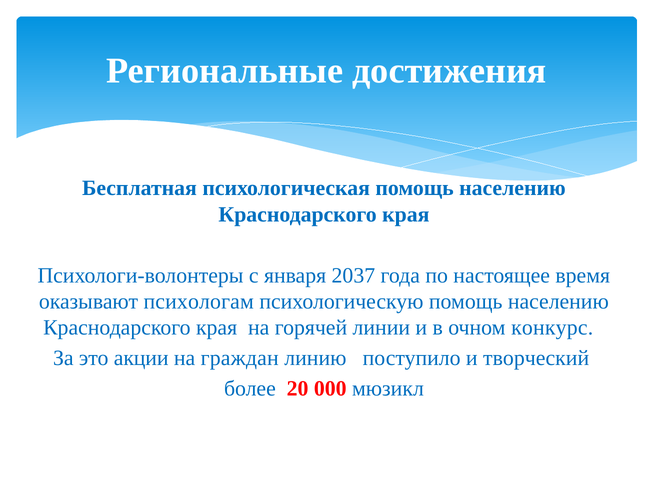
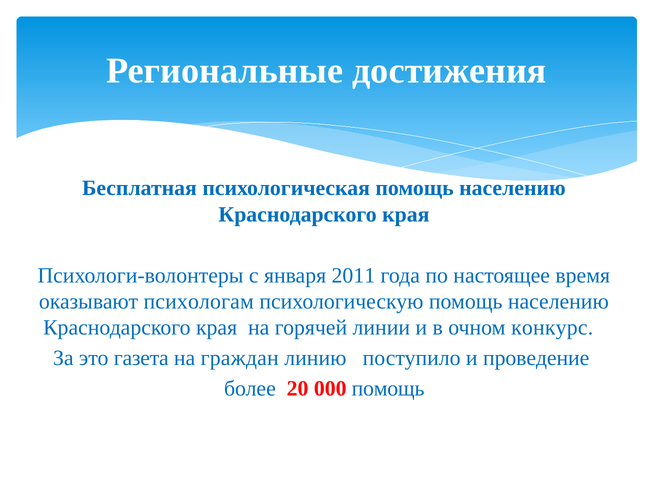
2037: 2037 -> 2011 (353, 275)
акции: акции -> газета (141, 358)
творческий: творческий -> проведение (536, 358)
000 мюзикл: мюзикл -> помощь (388, 388)
